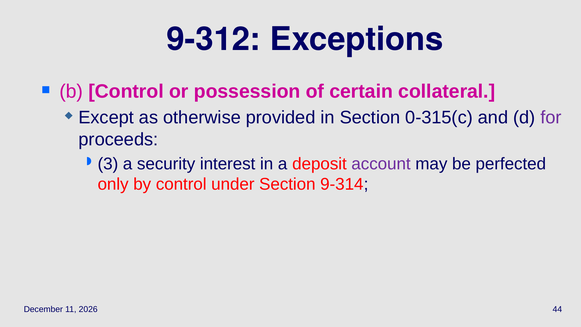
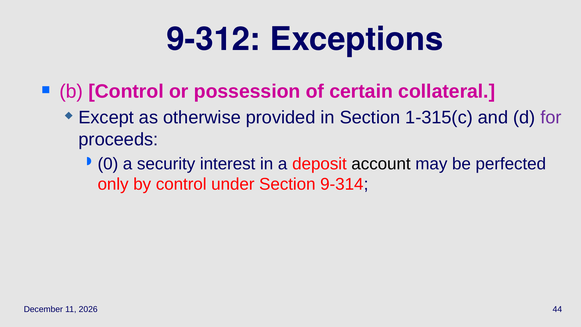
0‑315(c: 0‑315(c -> 1‑315(c (439, 117)
3: 3 -> 0 (108, 164)
account colour: purple -> black (381, 164)
